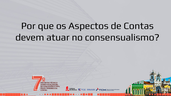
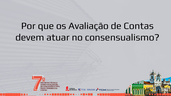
Aspectos: Aspectos -> Avaliação (89, 26)
